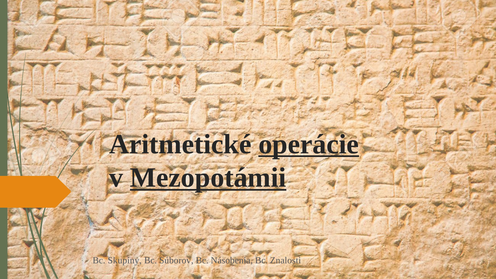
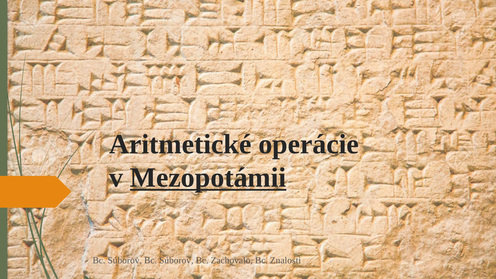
operácie underline: present -> none (309, 144)
Skupiny: Skupiny -> Súborov (125, 260)
Násobenia: Násobenia -> Zachovalo (232, 260)
